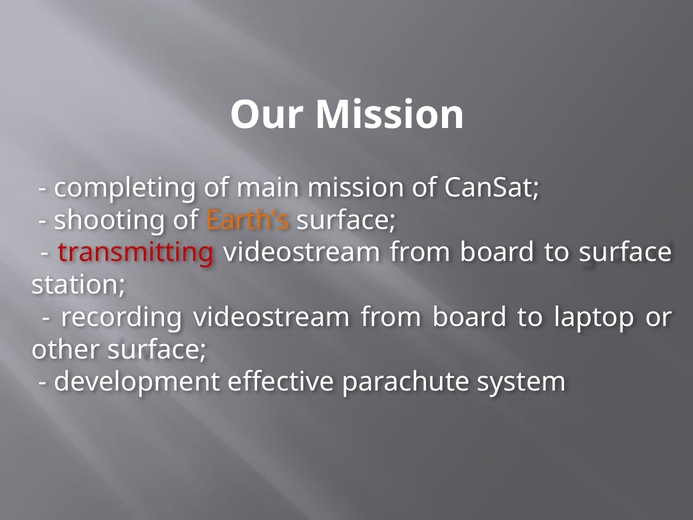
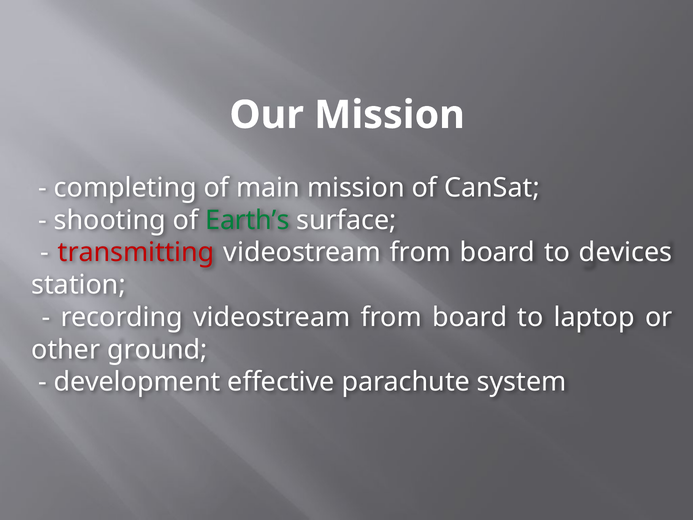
Earth’s colour: orange -> green (247, 220)
to surface: surface -> devices (626, 252)
other surface: surface -> ground (157, 350)
